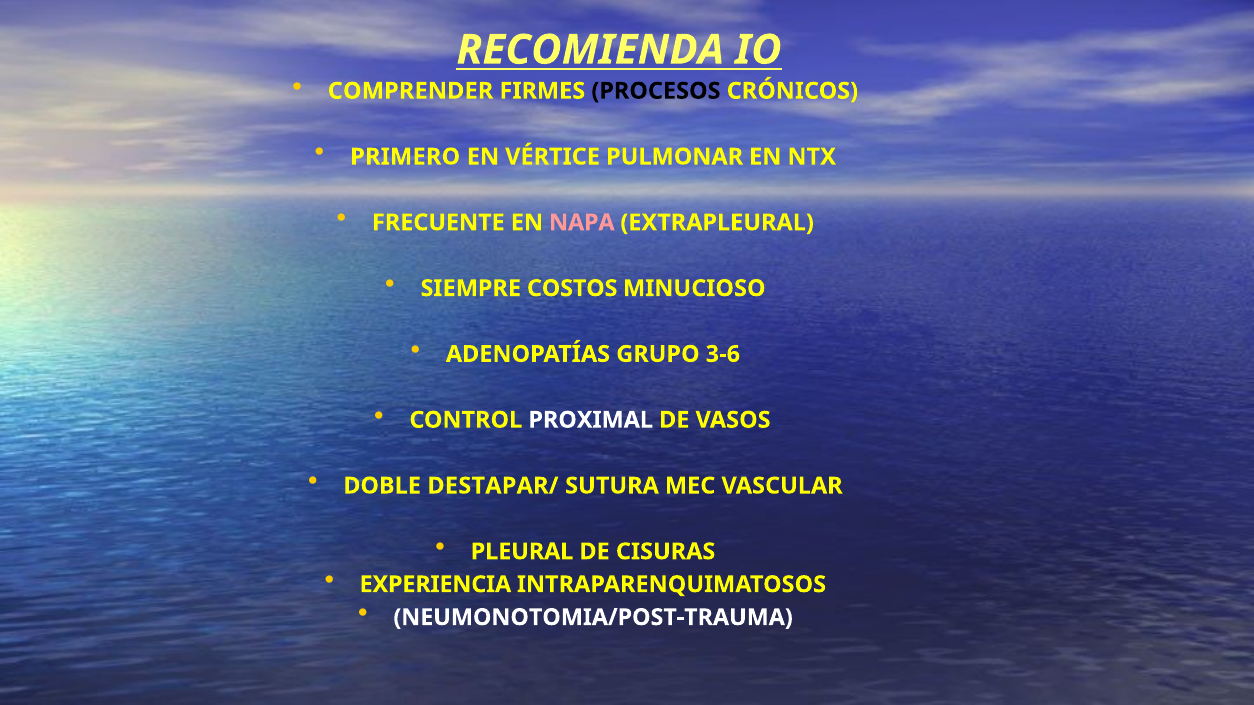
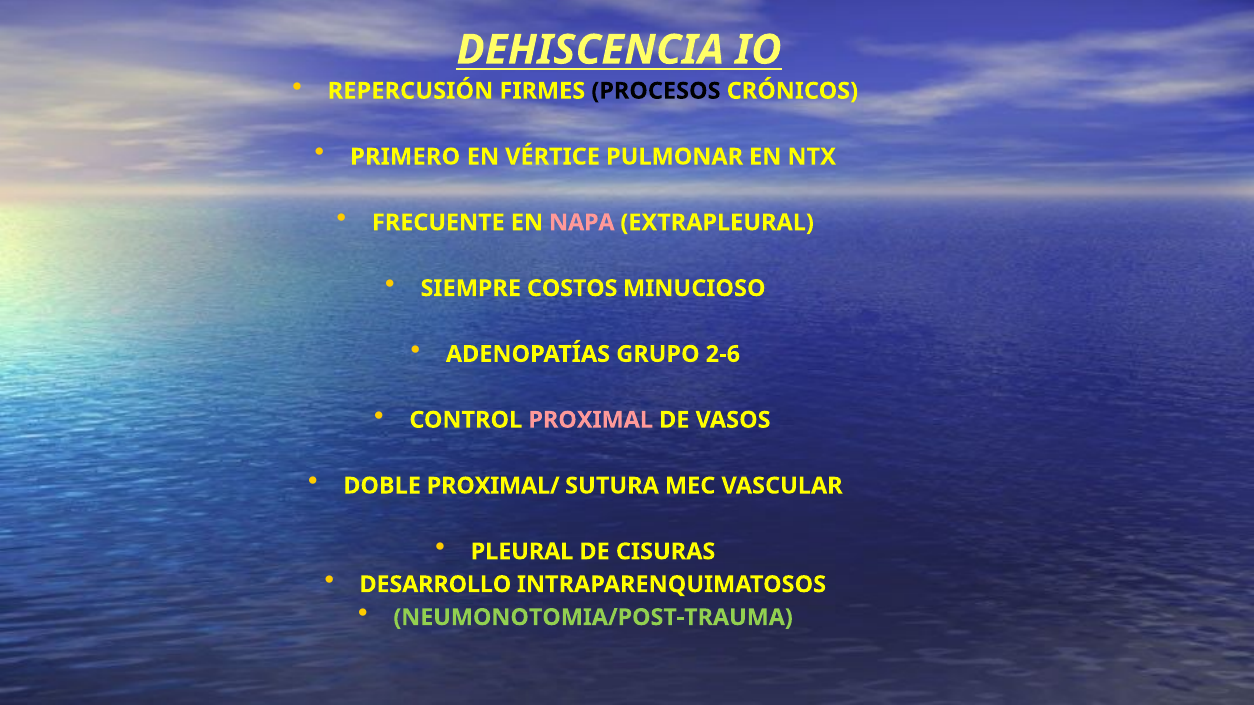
RECOMIENDA: RECOMIENDA -> DEHISCENCIA (590, 50)
COMPRENDER: COMPRENDER -> REPERCUSIÓN (411, 91)
3-6: 3-6 -> 2-6 (723, 354)
PROXIMAL colour: white -> pink (591, 420)
DESTAPAR/: DESTAPAR/ -> PROXIMAL/ (493, 486)
EXPERIENCIA: EXPERIENCIA -> DESARROLLO (435, 585)
NEUMONOTOMIA/POST-TRAUMA colour: white -> light green (593, 618)
